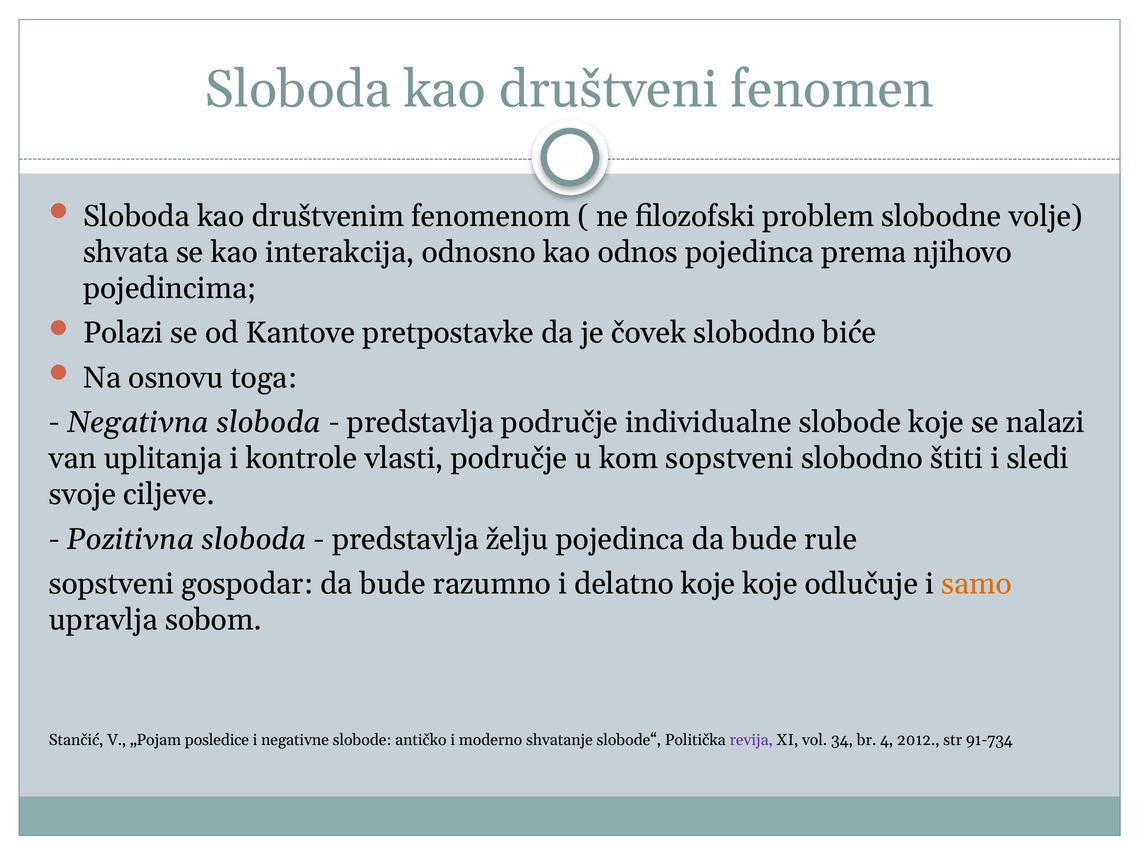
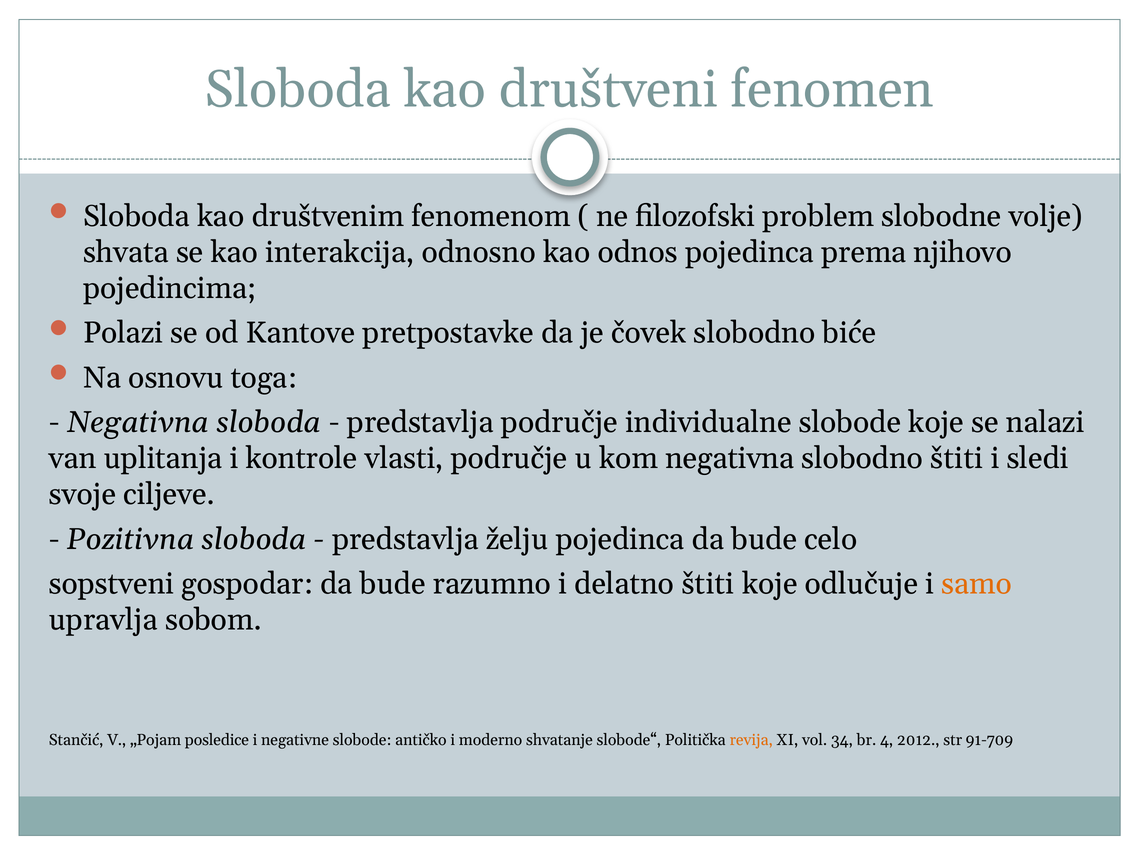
kom sopstveni: sopstveni -> negativna (730, 458)
rule: rule -> celo (831, 539)
delatno koje: koje -> štiti (708, 584)
revija colour: purple -> orange (751, 740)
91-734: 91-734 -> 91-709 (989, 740)
